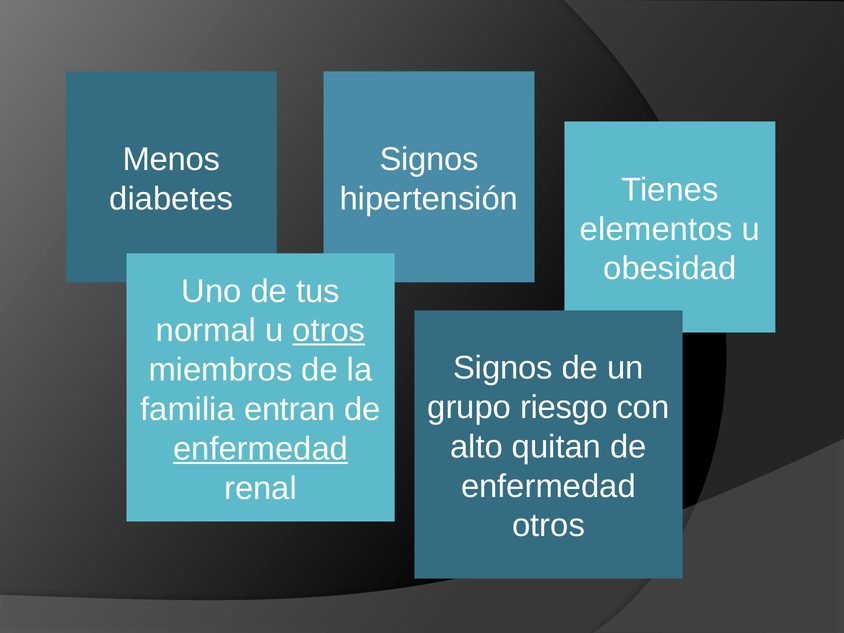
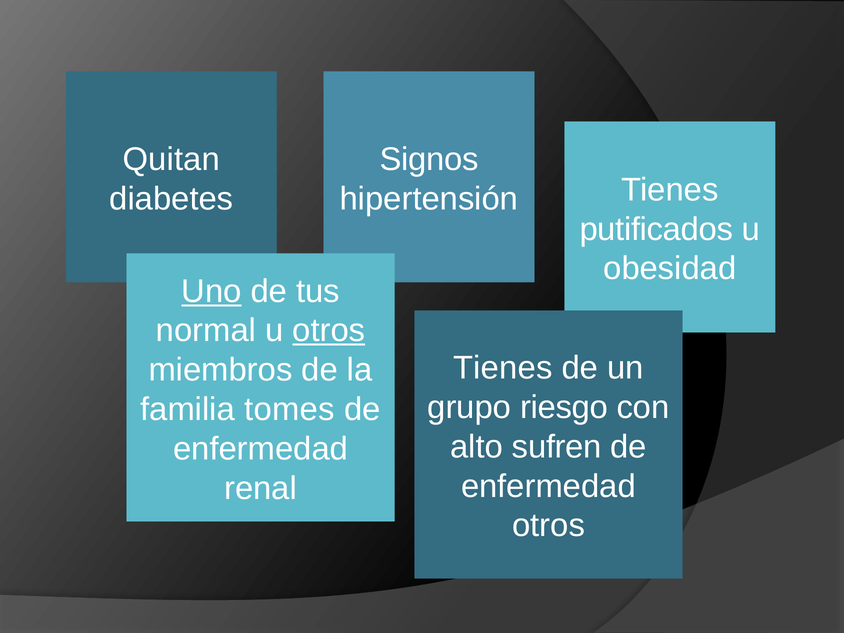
Menos: Menos -> Quitan (171, 159)
elementos: elementos -> putificados (656, 229)
Uno underline: none -> present (211, 291)
Signos: Signos -> Tienes (503, 368)
entran: entran -> tomes (289, 409)
quitan: quitan -> sufren (557, 447)
enfermedad underline: present -> none (261, 449)
